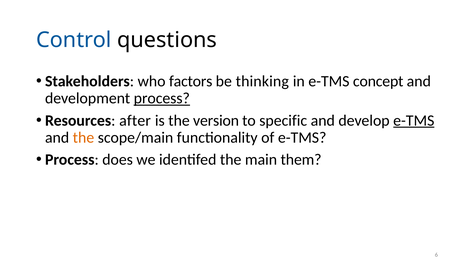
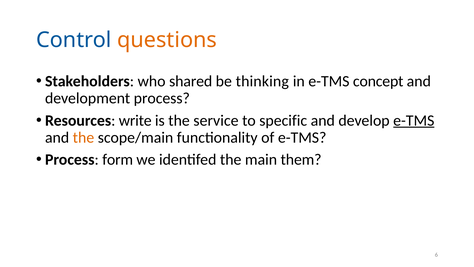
questions colour: black -> orange (167, 40)
factors: factors -> shared (191, 81)
process underline: present -> none (162, 98)
after: after -> write (135, 120)
version: version -> service (216, 120)
does: does -> form (118, 159)
